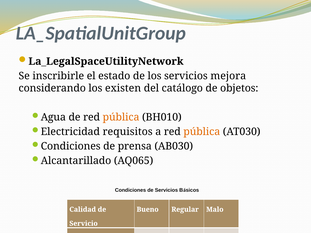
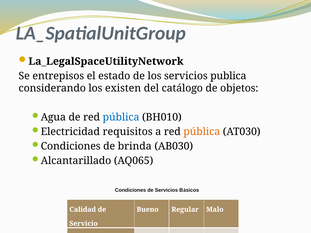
inscribirle: inscribirle -> entrepisos (58, 76)
mejora: mejora -> publica (228, 76)
pública colour: orange -> blue (121, 117)
prensa: prensa -> brinda (135, 146)
